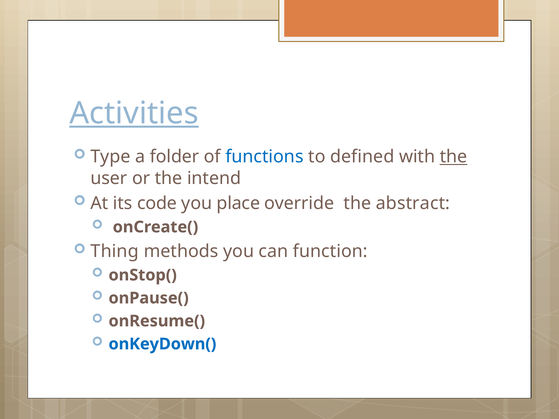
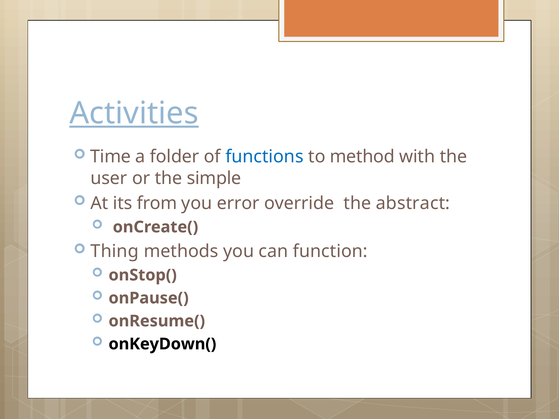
Type: Type -> Time (111, 157)
defined: defined -> method (362, 157)
the underline: present -> none (454, 157)
intend: intend -> simple (214, 178)
code: code -> from (157, 203)
place: place -> error (238, 203)
onKeyDown( colour: blue -> black (162, 344)
